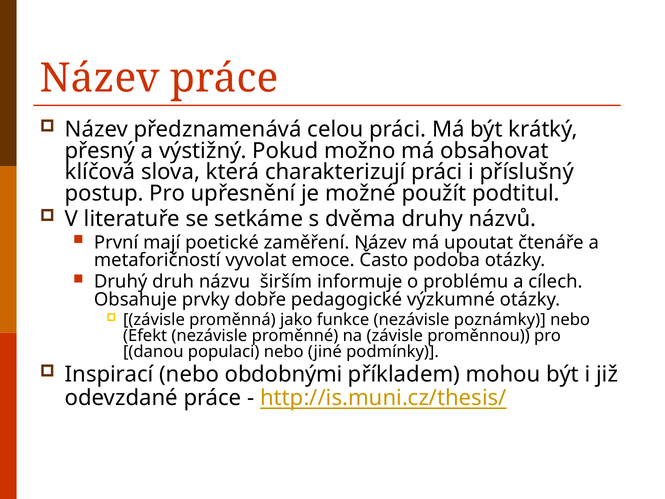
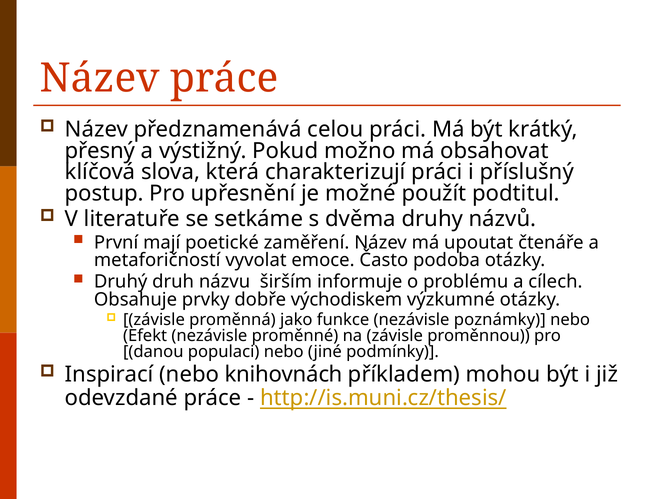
pedagogické: pedagogické -> východiskem (347, 299)
obdobnými: obdobnými -> knihovnách (284, 374)
